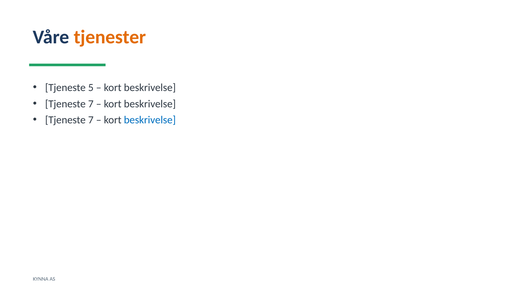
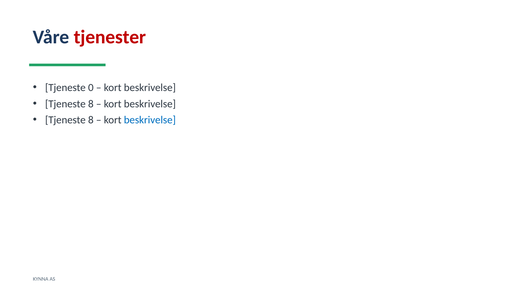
tjenester colour: orange -> red (110, 37)
5: 5 -> 0 (91, 88)
7: 7 -> 8 (91, 104)
7: 7 -> 8 (91, 120)
